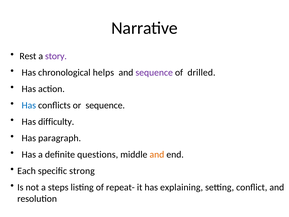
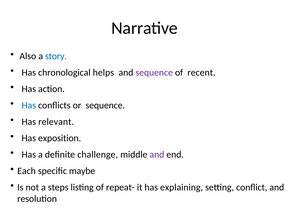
Rest: Rest -> Also (28, 56)
story colour: purple -> blue (56, 56)
drilled: drilled -> recent (201, 72)
difficulty: difficulty -> relevant (56, 122)
paragraph: paragraph -> exposition (60, 138)
questions: questions -> challenge (98, 154)
and colour: orange -> purple (157, 154)
strong: strong -> maybe (82, 171)
